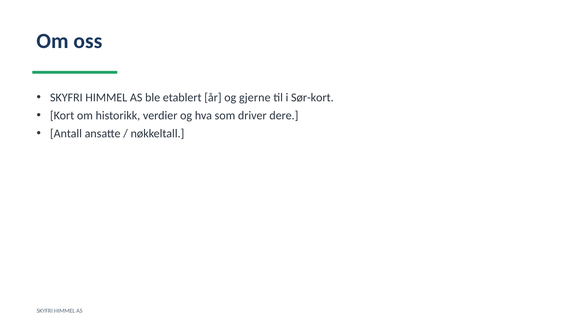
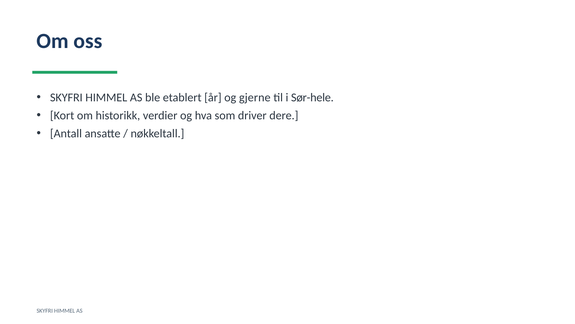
Sør-kort: Sør-kort -> Sør-hele (312, 97)
